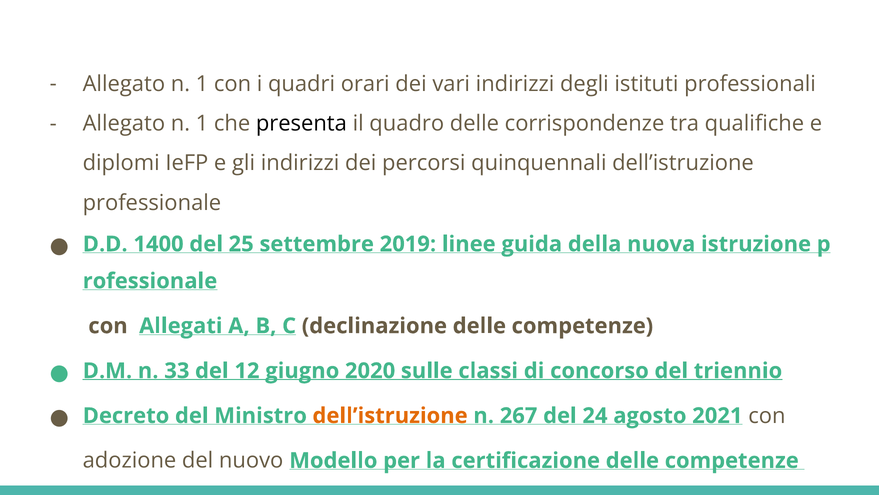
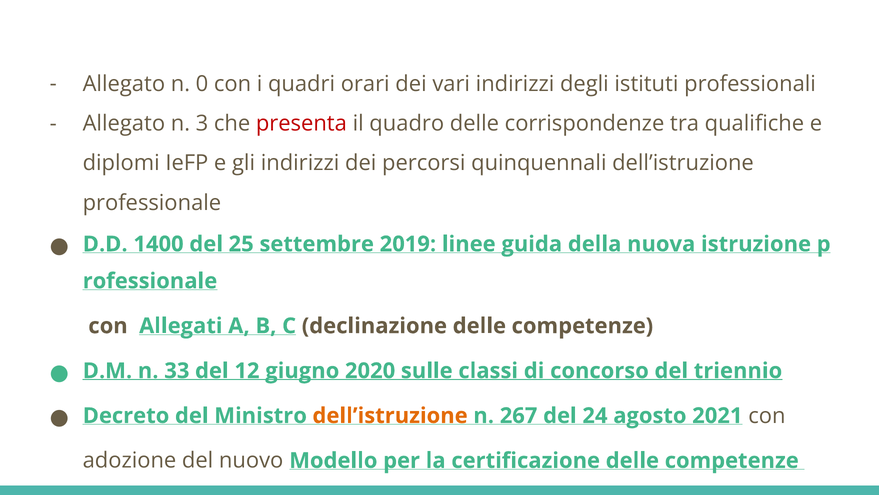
1: 1 -> 0 (202, 84)
1: 1 -> 3 (202, 123)
presenta colour: black -> red (301, 123)
